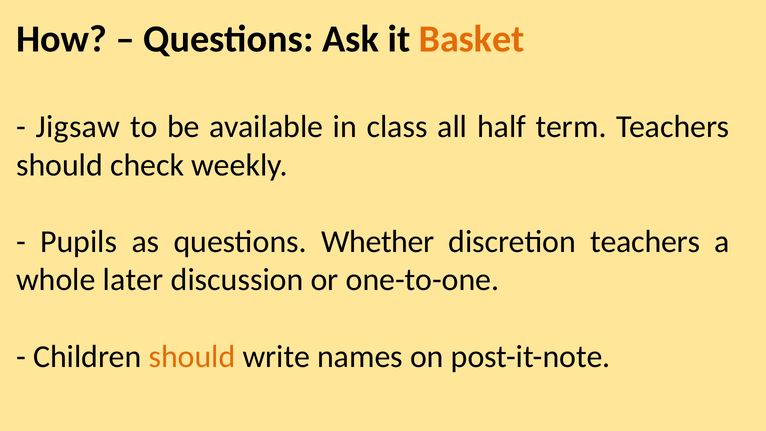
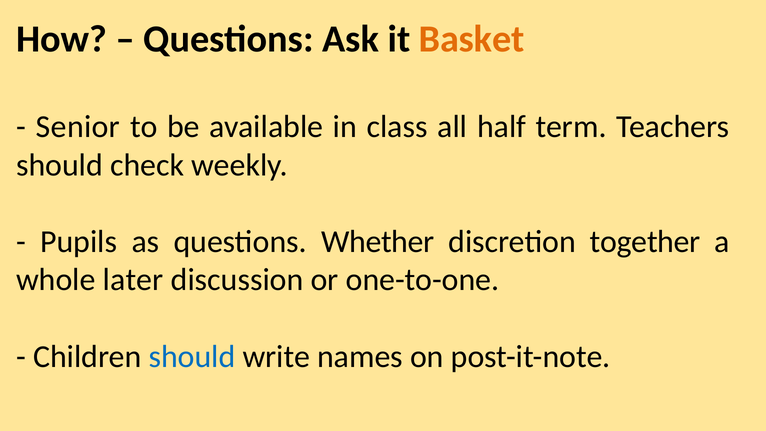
Jigsaw: Jigsaw -> Senior (78, 127)
discretion teachers: teachers -> together (645, 242)
should colour: orange -> blue (192, 356)
